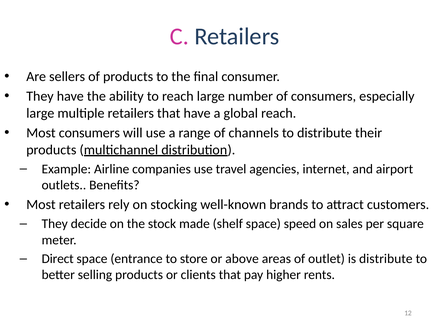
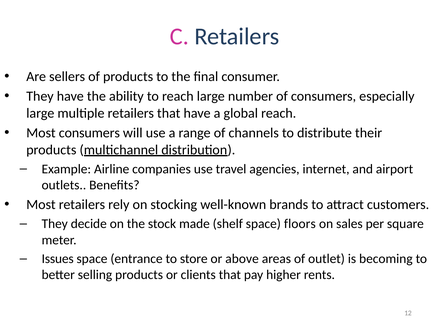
speed: speed -> floors (300, 224)
Direct: Direct -> Issues (58, 259)
is distribute: distribute -> becoming (386, 259)
